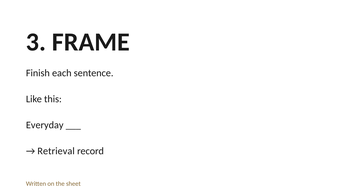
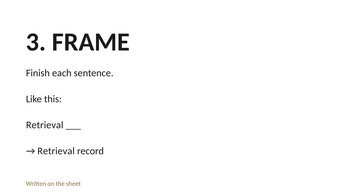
Everyday: Everyday -> Retrieval (45, 125)
